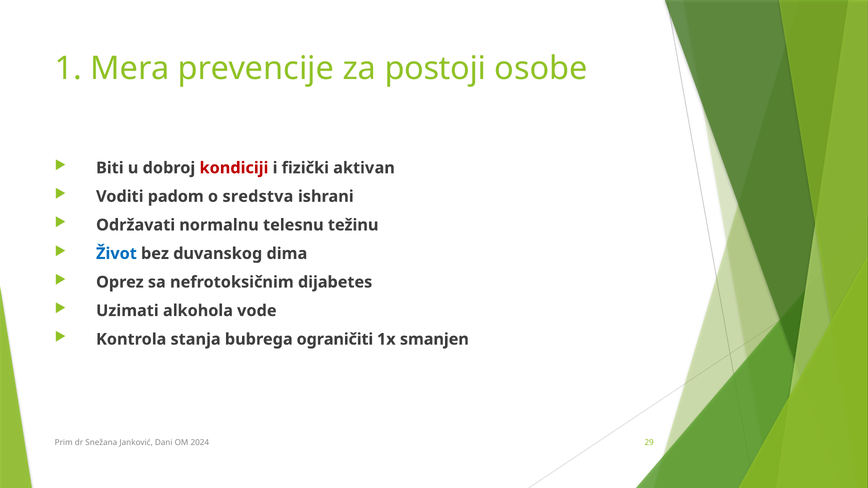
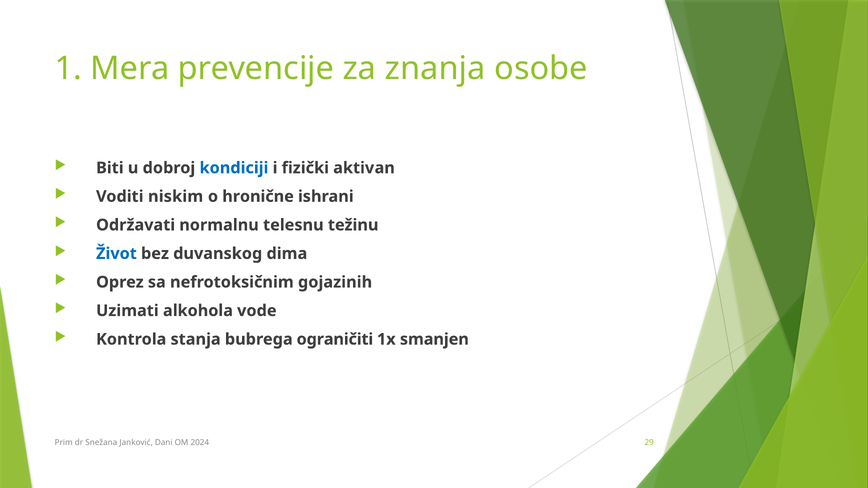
postoji: postoji -> znanja (435, 68)
kondiciji colour: red -> blue (234, 168)
padom: padom -> niskim (176, 197)
sredstva: sredstva -> hronične (258, 197)
dijabetes: dijabetes -> gojazinih (335, 282)
